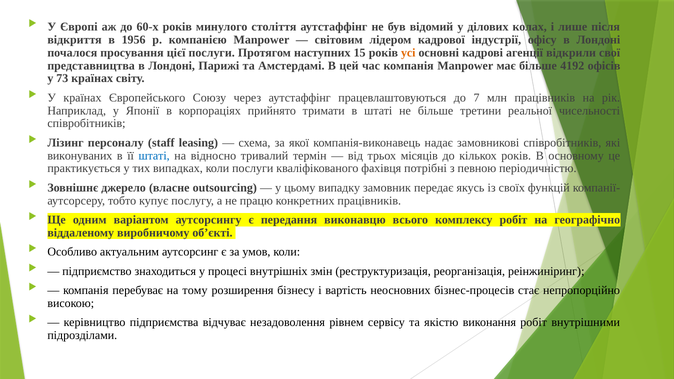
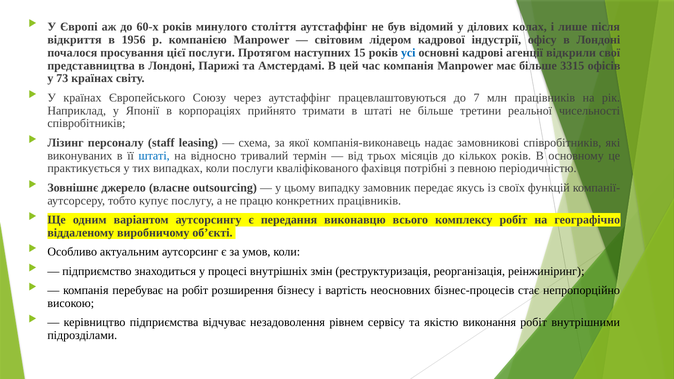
усі colour: orange -> blue (408, 53)
4192: 4192 -> 3315 (572, 66)
на тому: тому -> робіт (195, 290)
